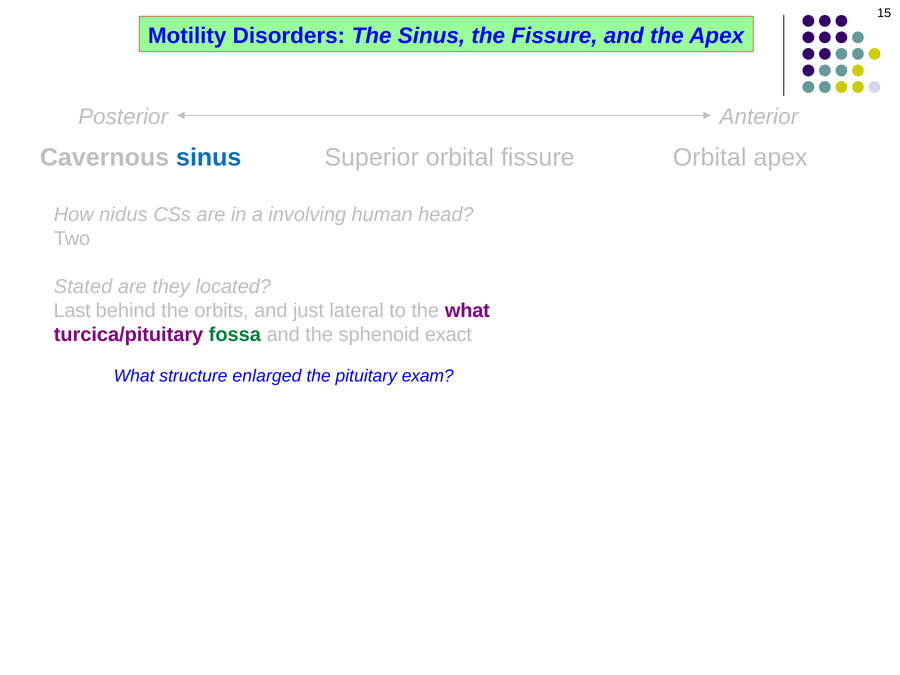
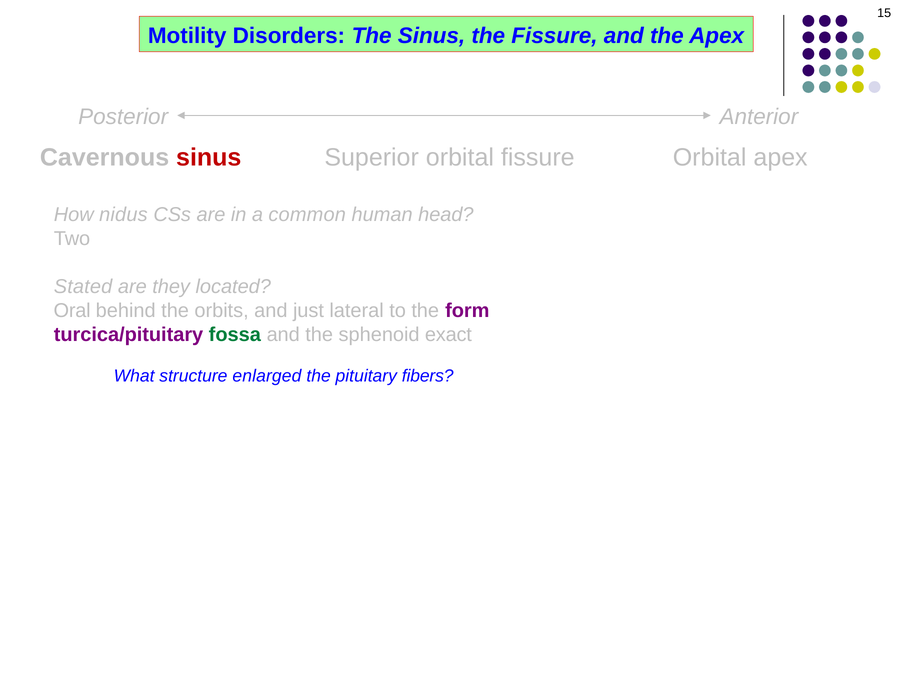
sinus colour: blue -> red (209, 157)
involving: involving -> common (307, 215)
Last: Last -> Oral (72, 311)
the what: what -> form (467, 311)
exam: exam -> fibers (428, 376)
